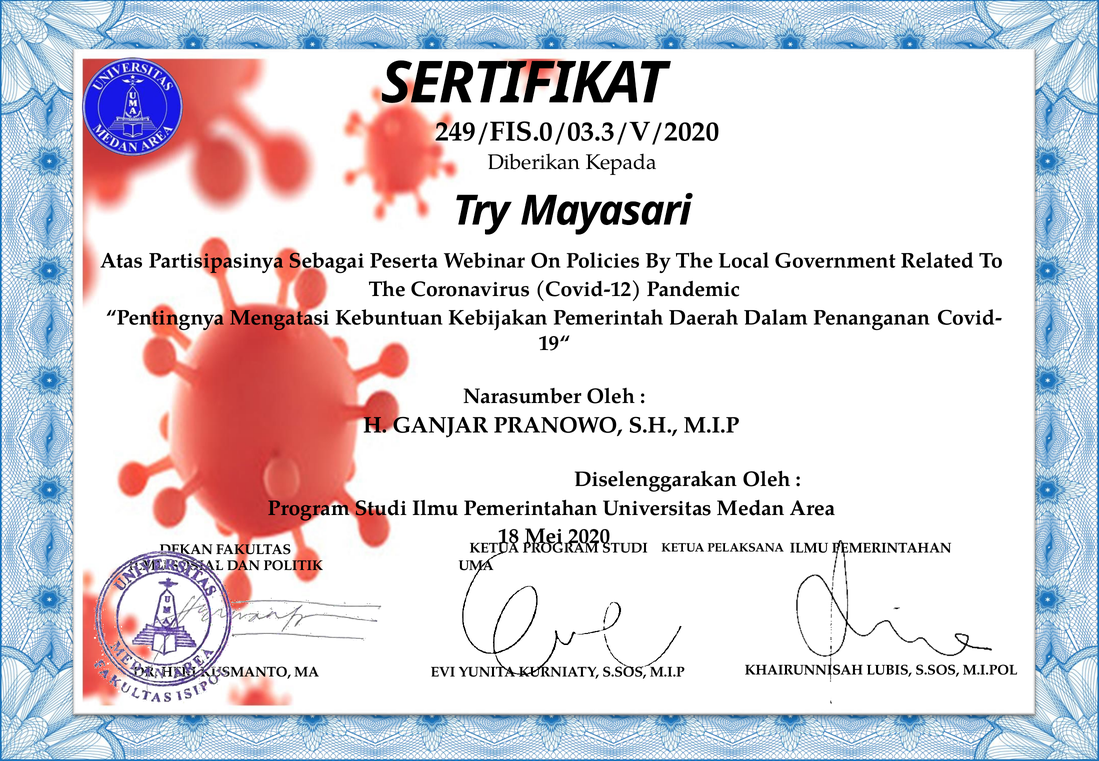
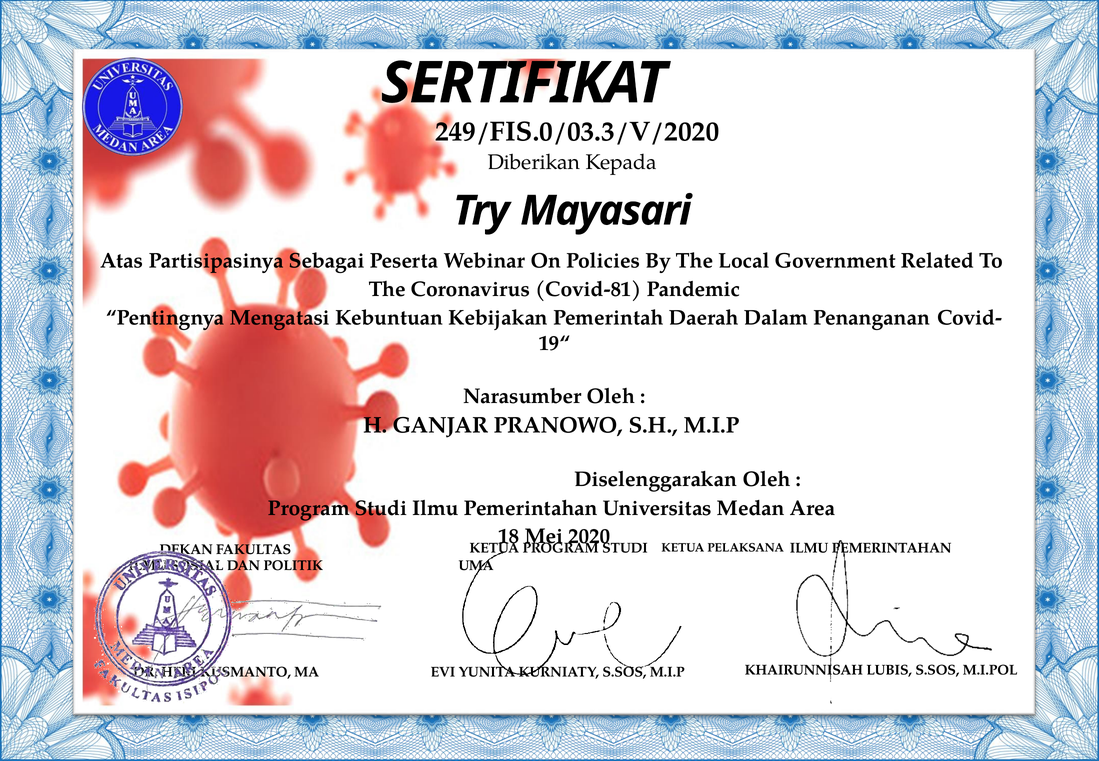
Covid-12: Covid-12 -> Covid-81 (588, 289)
